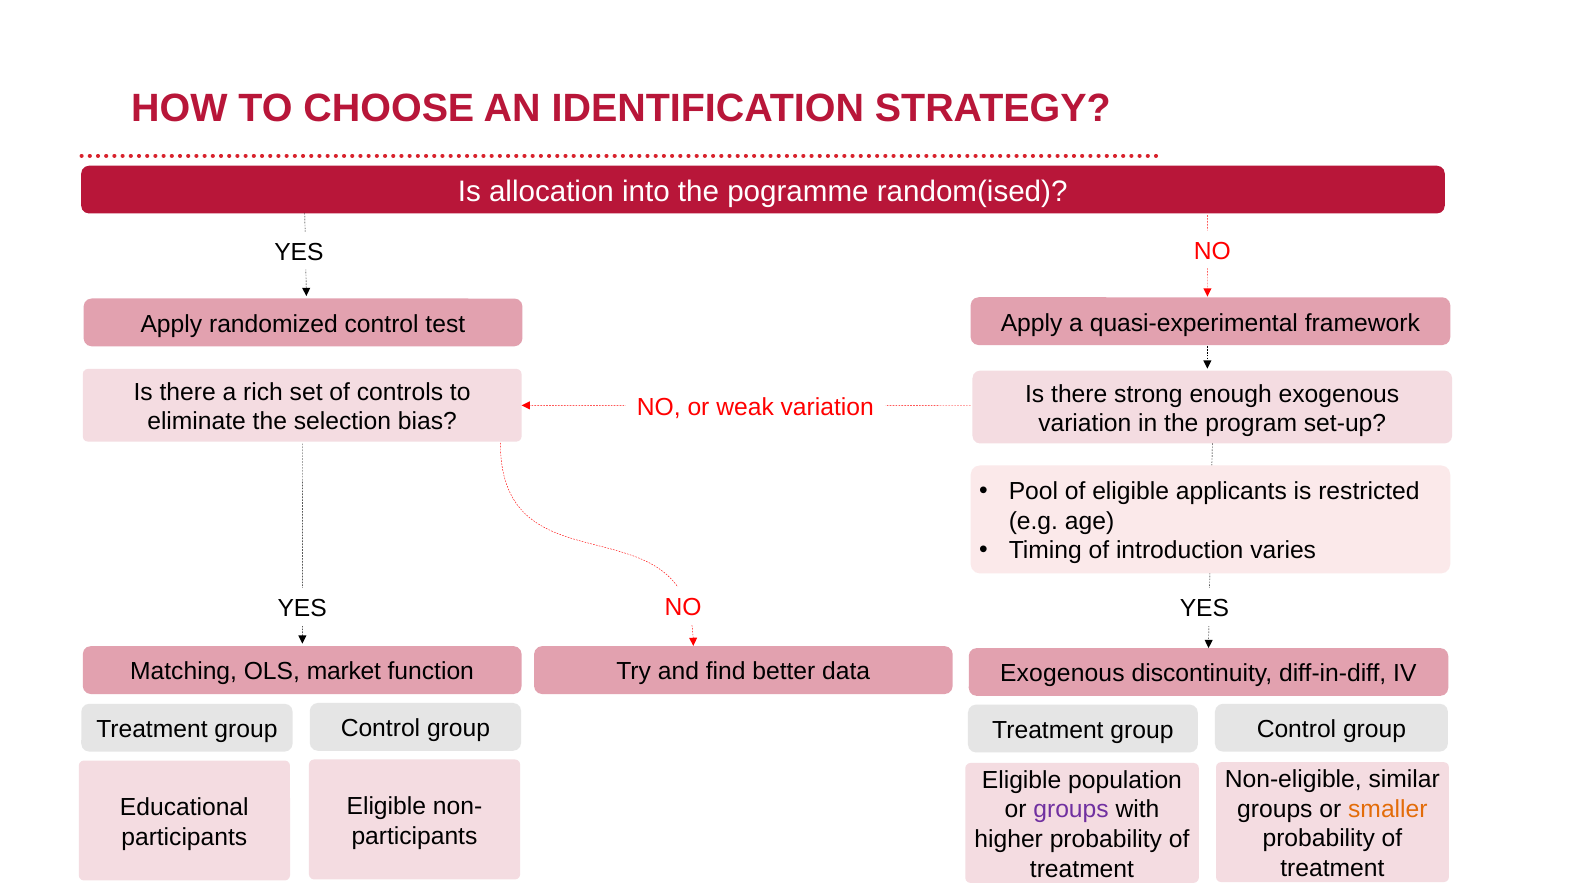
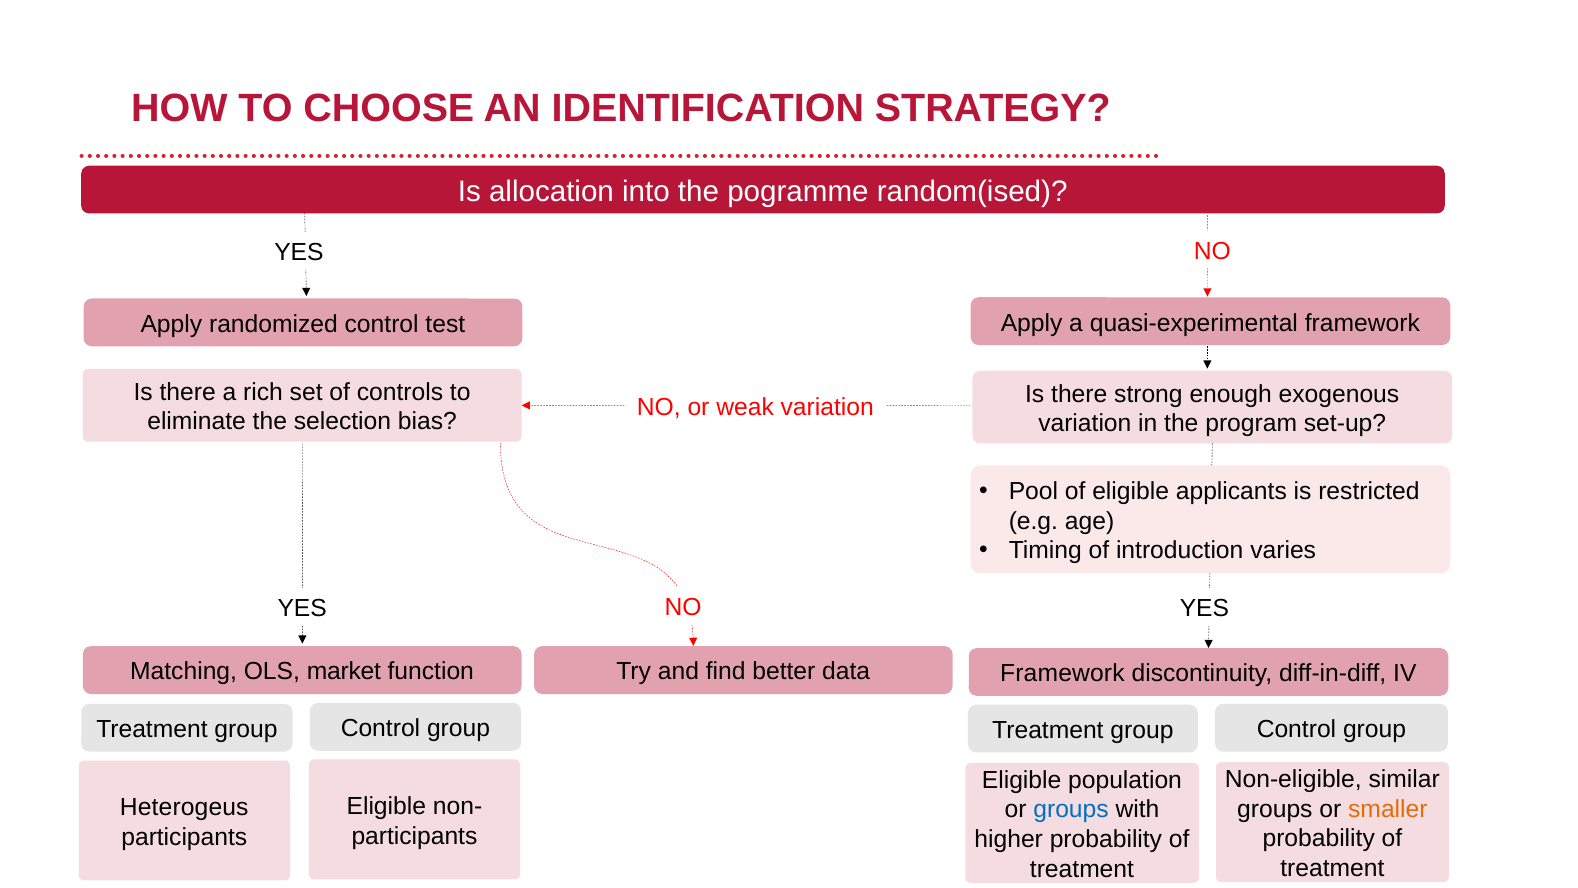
Exogenous: Exogenous -> Framework (1062, 673)
Educational: Educational -> Heterogeus (184, 807)
groups colour: purple -> blue (1071, 810)
